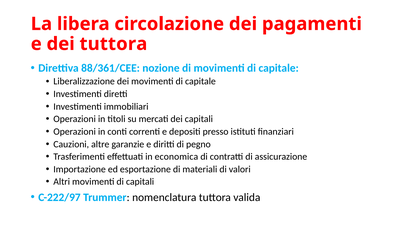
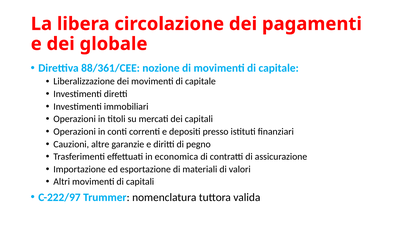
dei tuttora: tuttora -> globale (113, 44)
